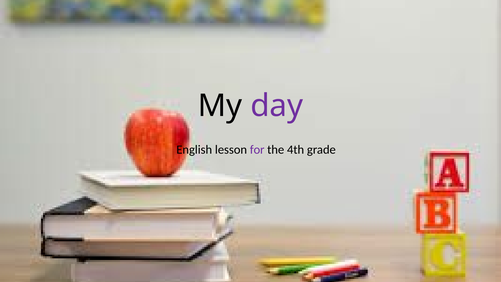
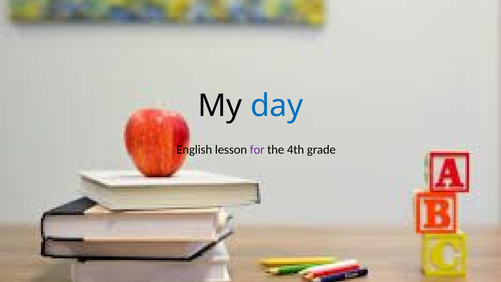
day colour: purple -> blue (277, 106)
